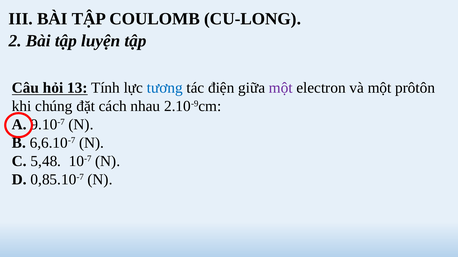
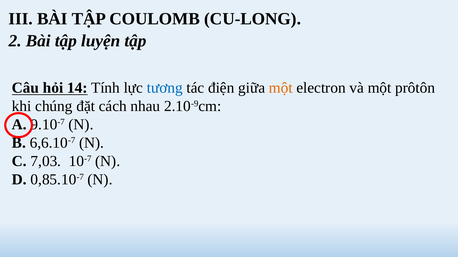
13: 13 -> 14 (77, 88)
một colour: purple -> orange (281, 88)
5,48: 5,48 -> 7,03 (46, 161)
